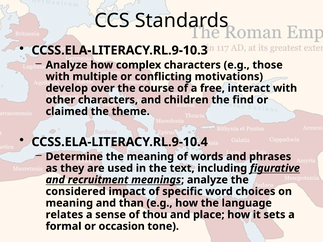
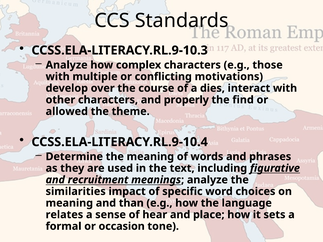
free: free -> dies (212, 88)
children: children -> properly (186, 100)
claimed: claimed -> allowed (67, 112)
considered: considered -> similarities (76, 192)
thou: thou -> hear (155, 215)
